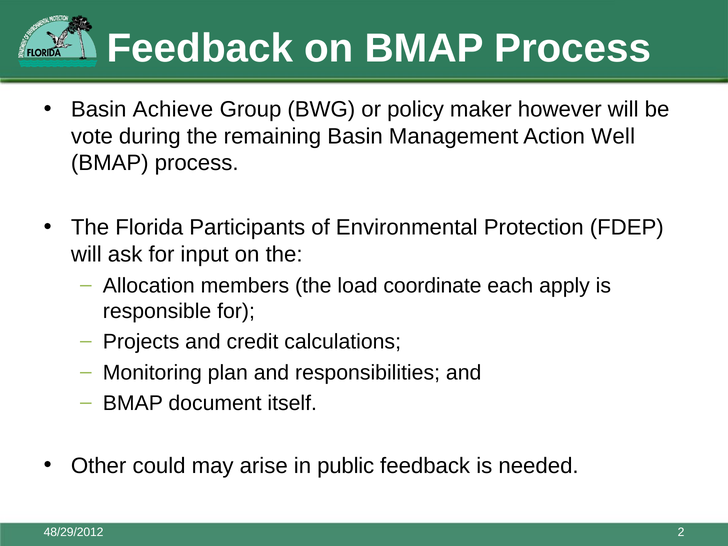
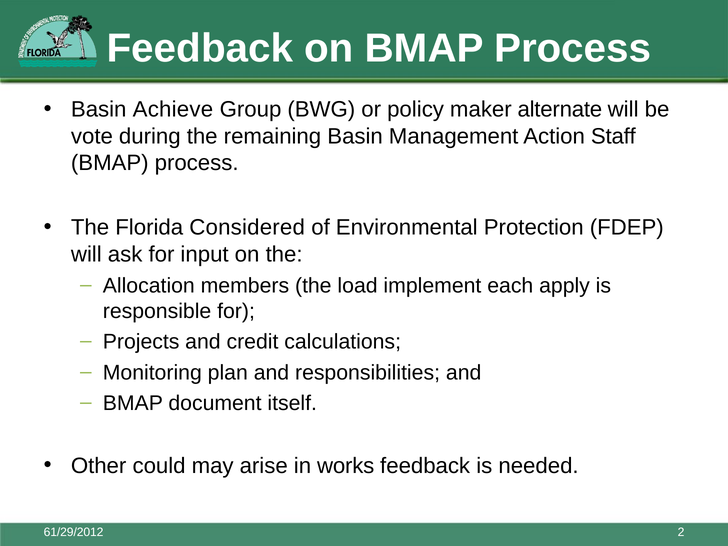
however: however -> alternate (560, 110)
Well: Well -> Staff (613, 136)
Participants: Participants -> Considered (247, 228)
coordinate: coordinate -> implement (432, 286)
public: public -> works (346, 466)
48/29/2012: 48/29/2012 -> 61/29/2012 (74, 532)
